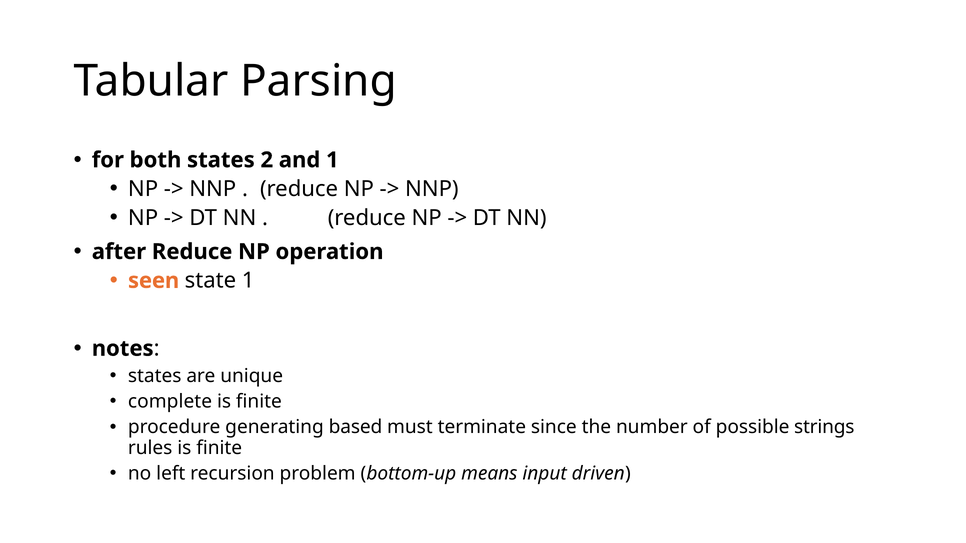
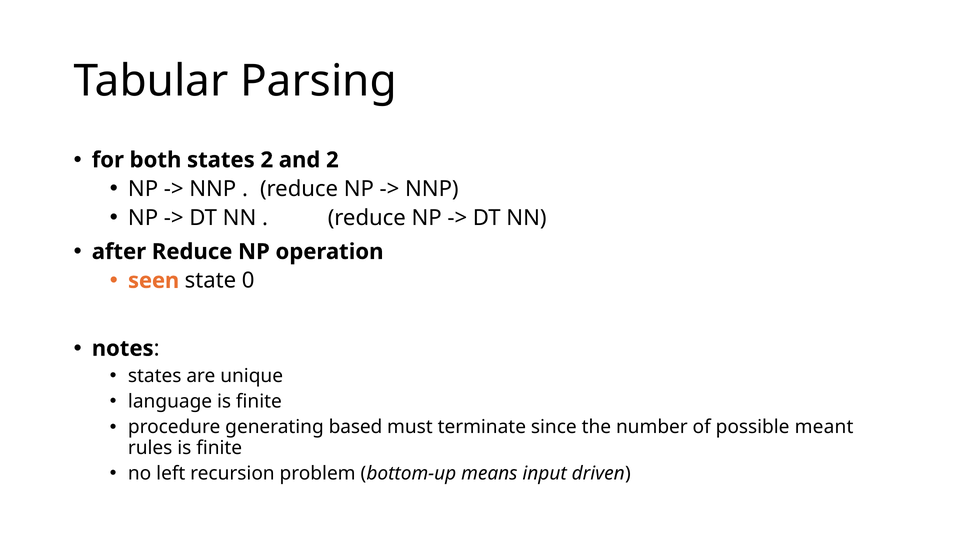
and 1: 1 -> 2 (332, 160)
state 1: 1 -> 0 (248, 281)
complete: complete -> language (170, 402)
strings: strings -> meant (824, 427)
